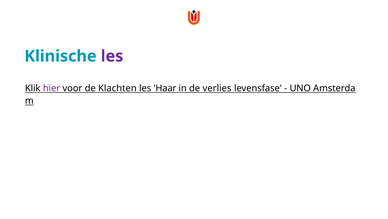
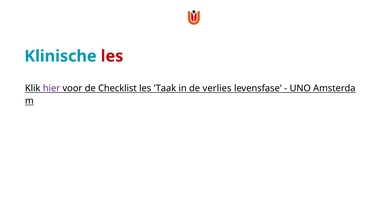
les colour: purple -> red (112, 56)
Klachten: Klachten -> Checklist (117, 88)
Haar: Haar -> Taak (165, 88)
